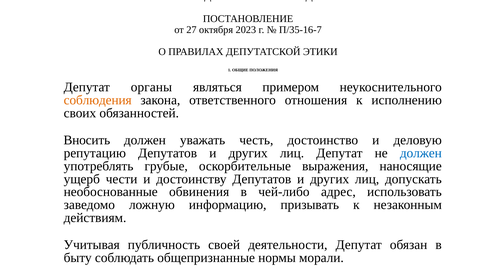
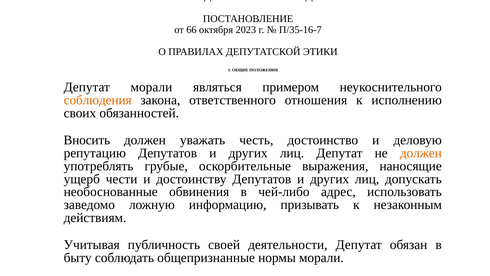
27: 27 -> 66 (191, 30)
Депутат органы: органы -> морали (151, 87)
должен colour: blue -> orange (421, 153)
